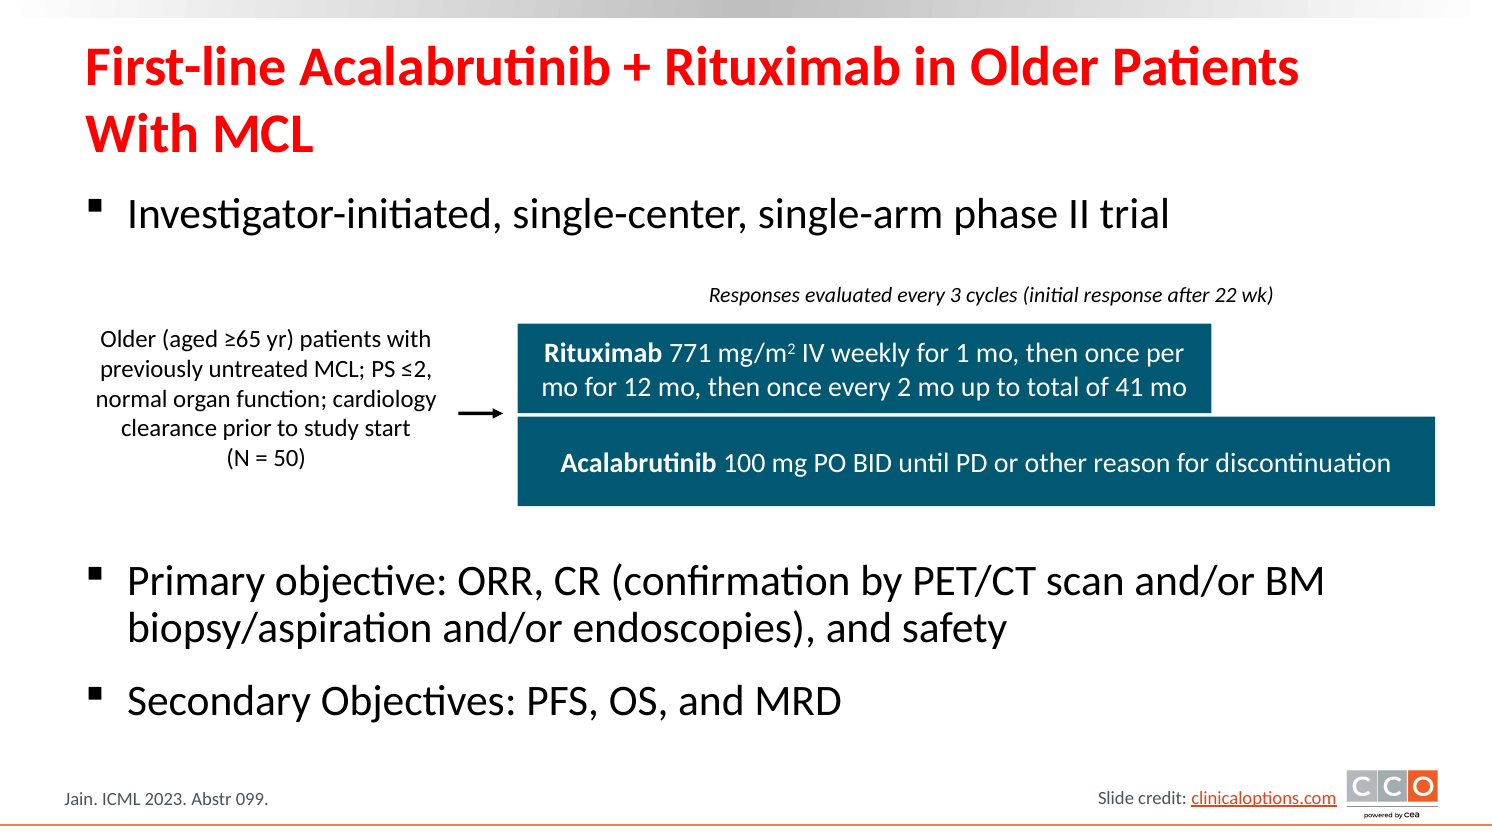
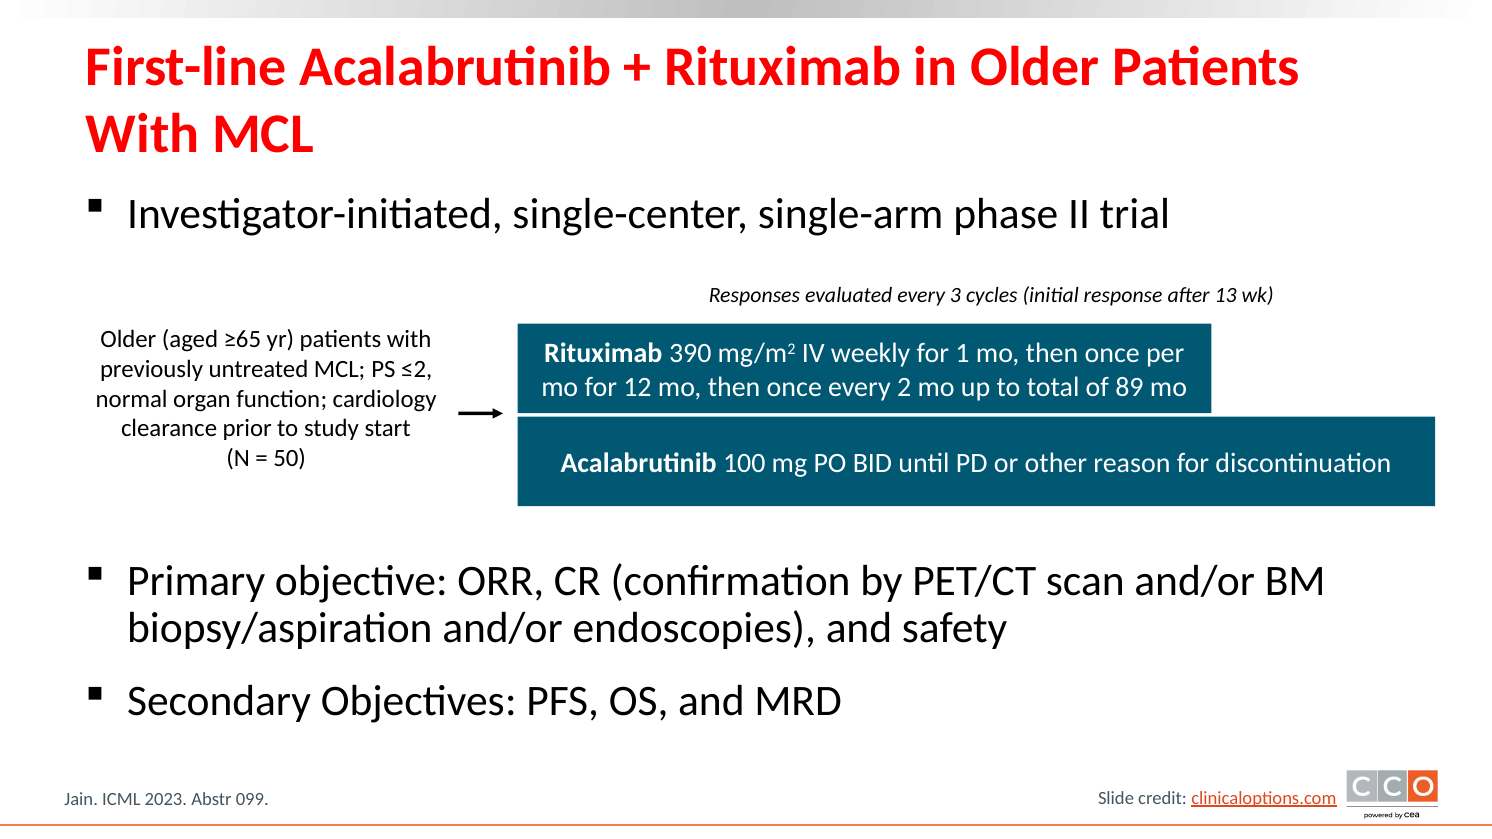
22: 22 -> 13 (1226, 296)
771: 771 -> 390 (690, 354)
41: 41 -> 89 (1129, 387)
